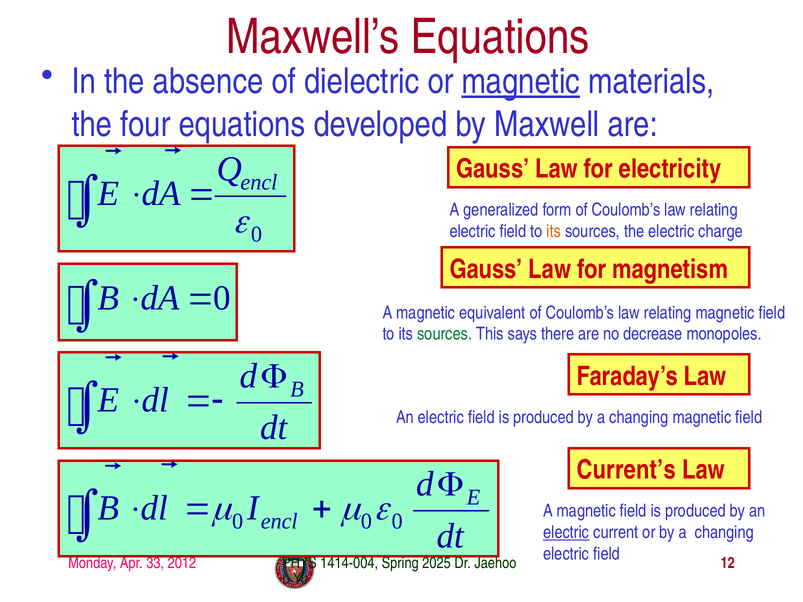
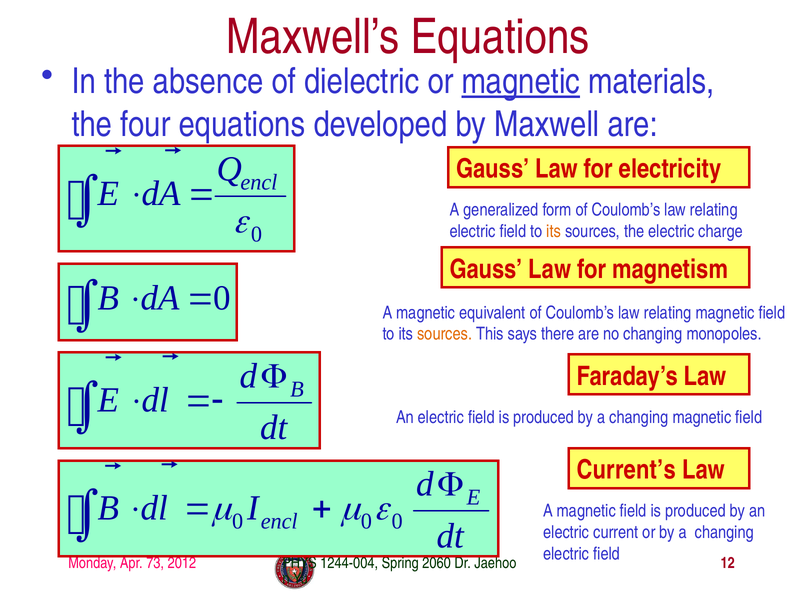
sources colour: green -> orange (445, 334)
no decrease: decrease -> changing (653, 334)
electric underline: present -> none (566, 532)
33: 33 -> 73 (155, 563)
1414-004: 1414-004 -> 1244-004 (349, 563)
2025: 2025 -> 2060 (437, 563)
